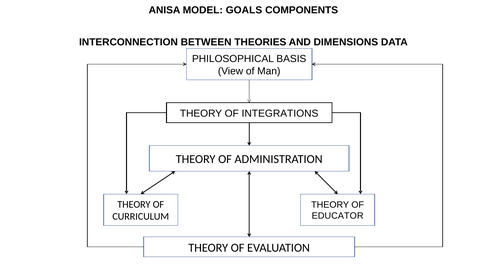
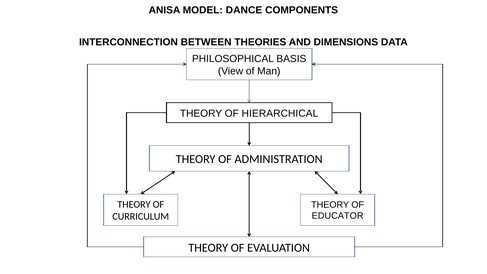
GOALS: GOALS -> DANCE (244, 10)
INTEGRATIONS: INTEGRATIONS -> HIERARCHICAL (280, 113)
